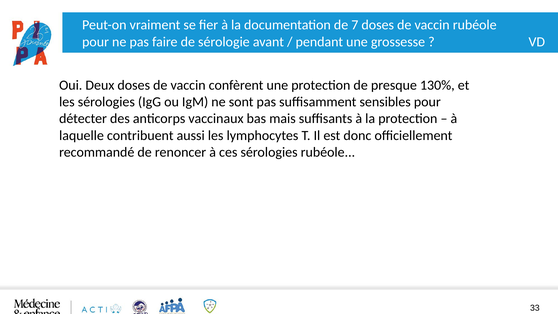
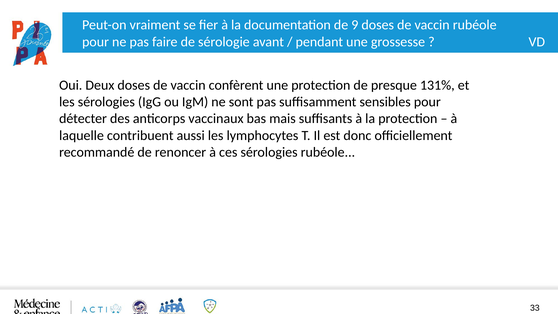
7: 7 -> 9 (355, 25)
130%: 130% -> 131% (437, 85)
